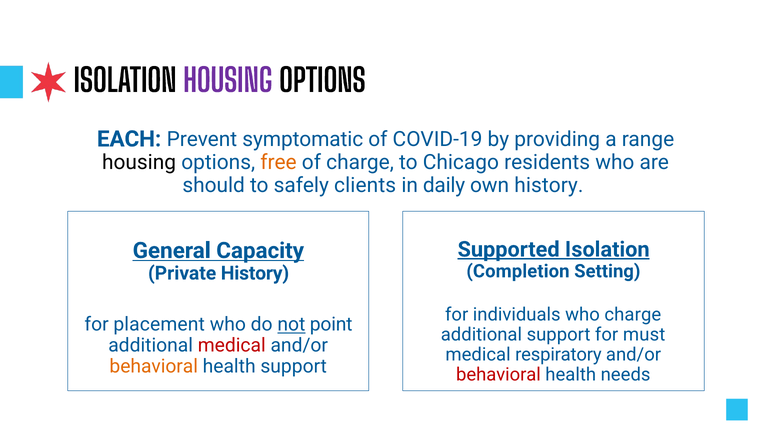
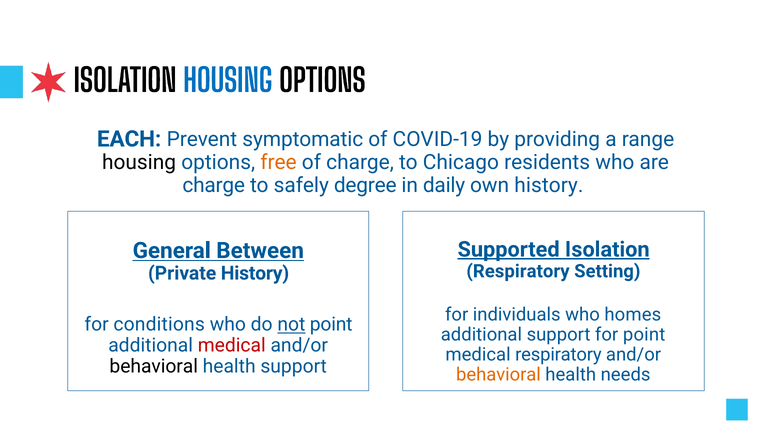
HOUSING colour: purple -> blue (228, 81)
should: should -> charge (214, 185)
clients: clients -> degree (365, 185)
Capacity: Capacity -> Between (260, 251)
Completion: Completion -> Respiratory (518, 271)
who charge: charge -> homes (633, 315)
placement: placement -> conditions (159, 325)
for must: must -> point (644, 335)
behavioral colour: orange -> black (154, 366)
behavioral colour: red -> orange (498, 375)
